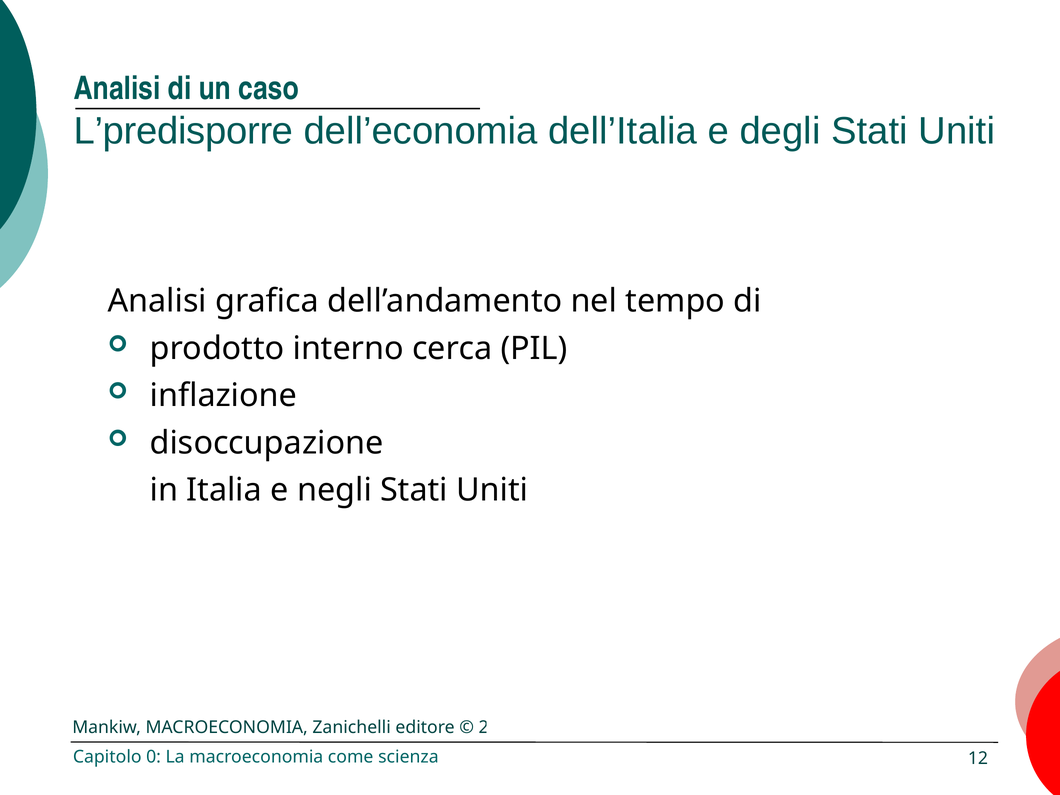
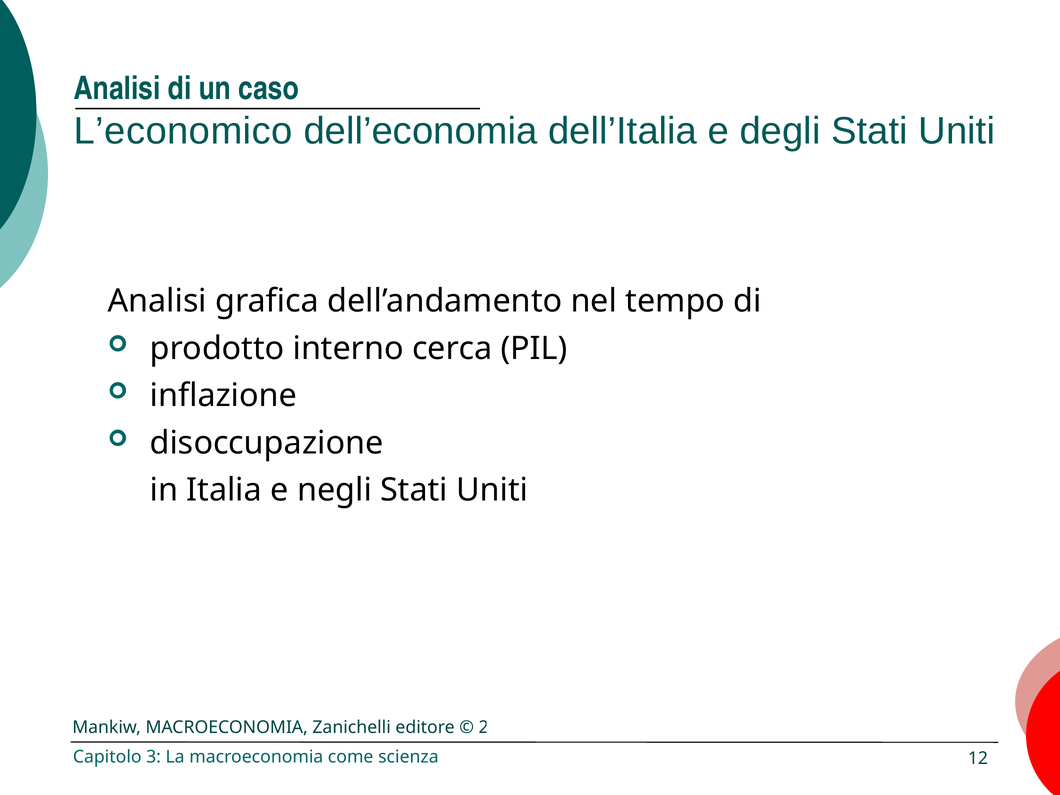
L’predisporre: L’predisporre -> L’economico (183, 131)
0: 0 -> 3 (154, 757)
